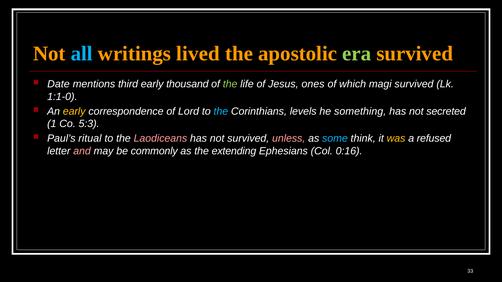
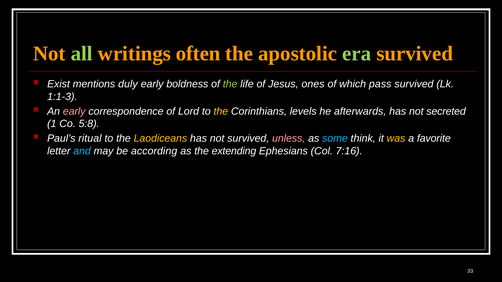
all colour: light blue -> light green (82, 54)
lived: lived -> often (198, 54)
Date: Date -> Exist (59, 84)
third: third -> duly (128, 84)
thousand: thousand -> boldness (187, 84)
magi: magi -> pass (380, 84)
1:1-0: 1:1-0 -> 1:1-3 (62, 97)
early colour: yellow -> pink (74, 111)
the colour: light blue -> yellow (221, 111)
something: something -> afterwards (360, 111)
5:3: 5:3 -> 5:8 (89, 124)
Laodiceans colour: pink -> yellow (160, 139)
refused: refused -> favorite (434, 139)
and colour: pink -> light blue (82, 151)
commonly: commonly -> according (154, 151)
0:16: 0:16 -> 7:16 (349, 151)
